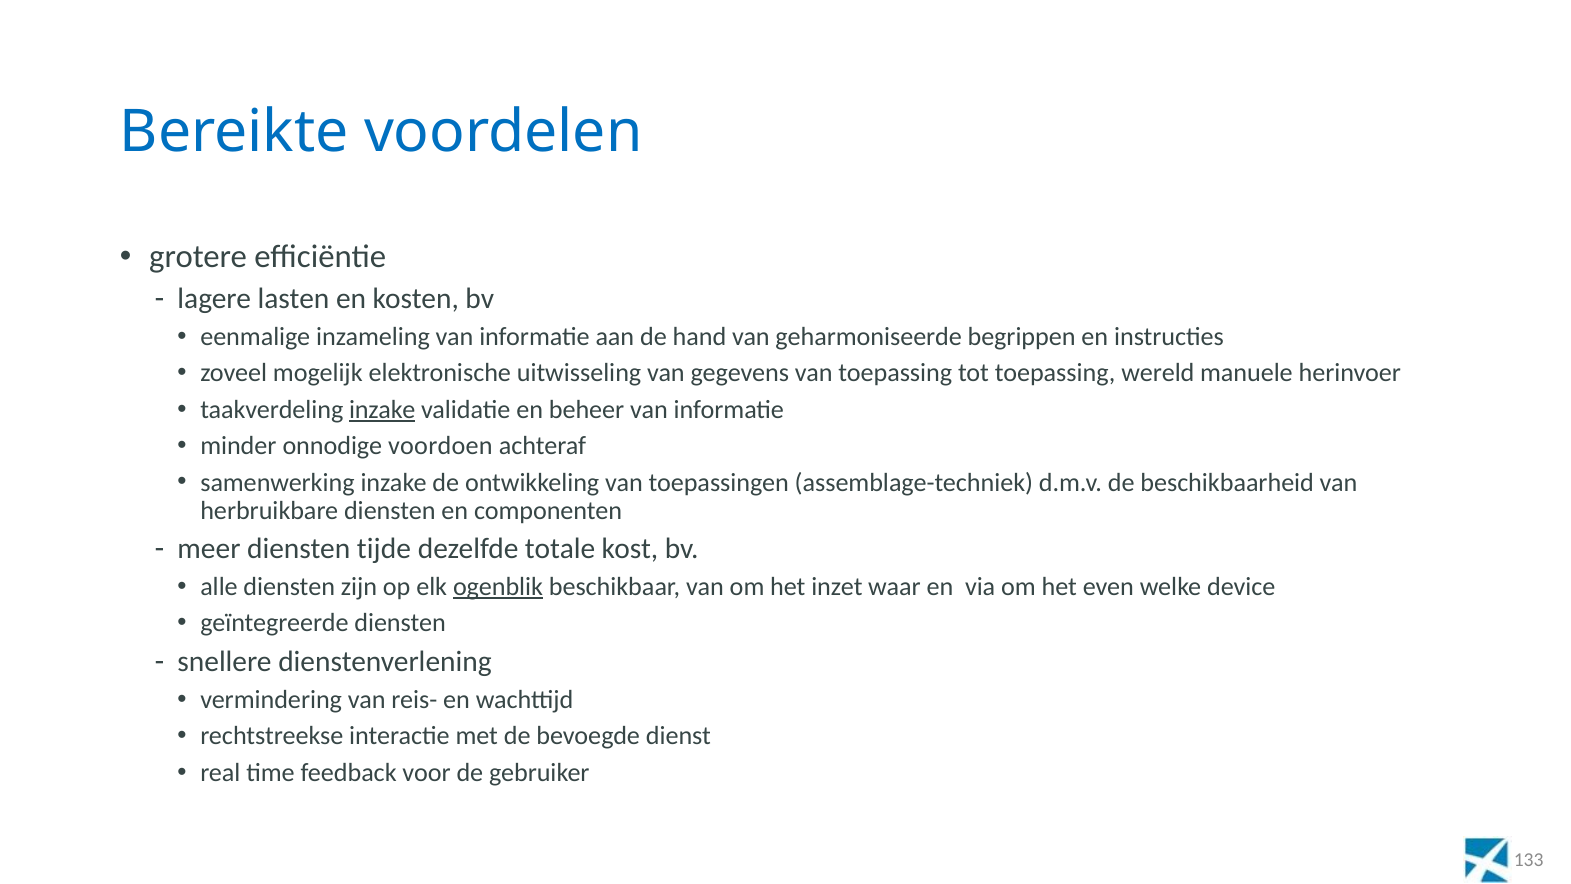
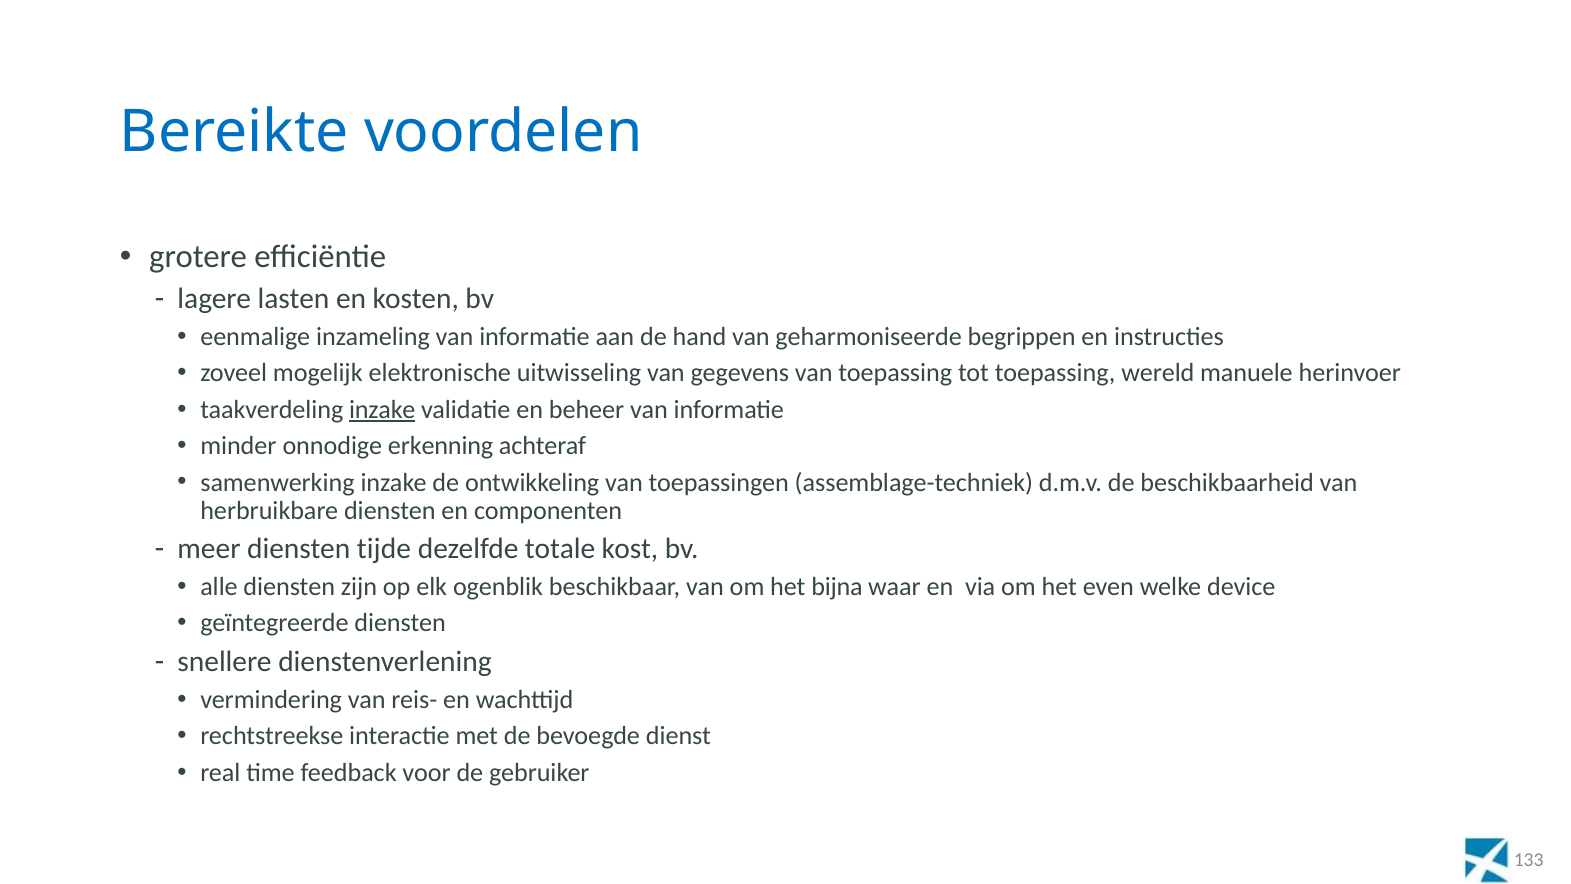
voordoen: voordoen -> erkenning (441, 446)
ogenblik underline: present -> none (498, 587)
inzet: inzet -> bijna (837, 587)
